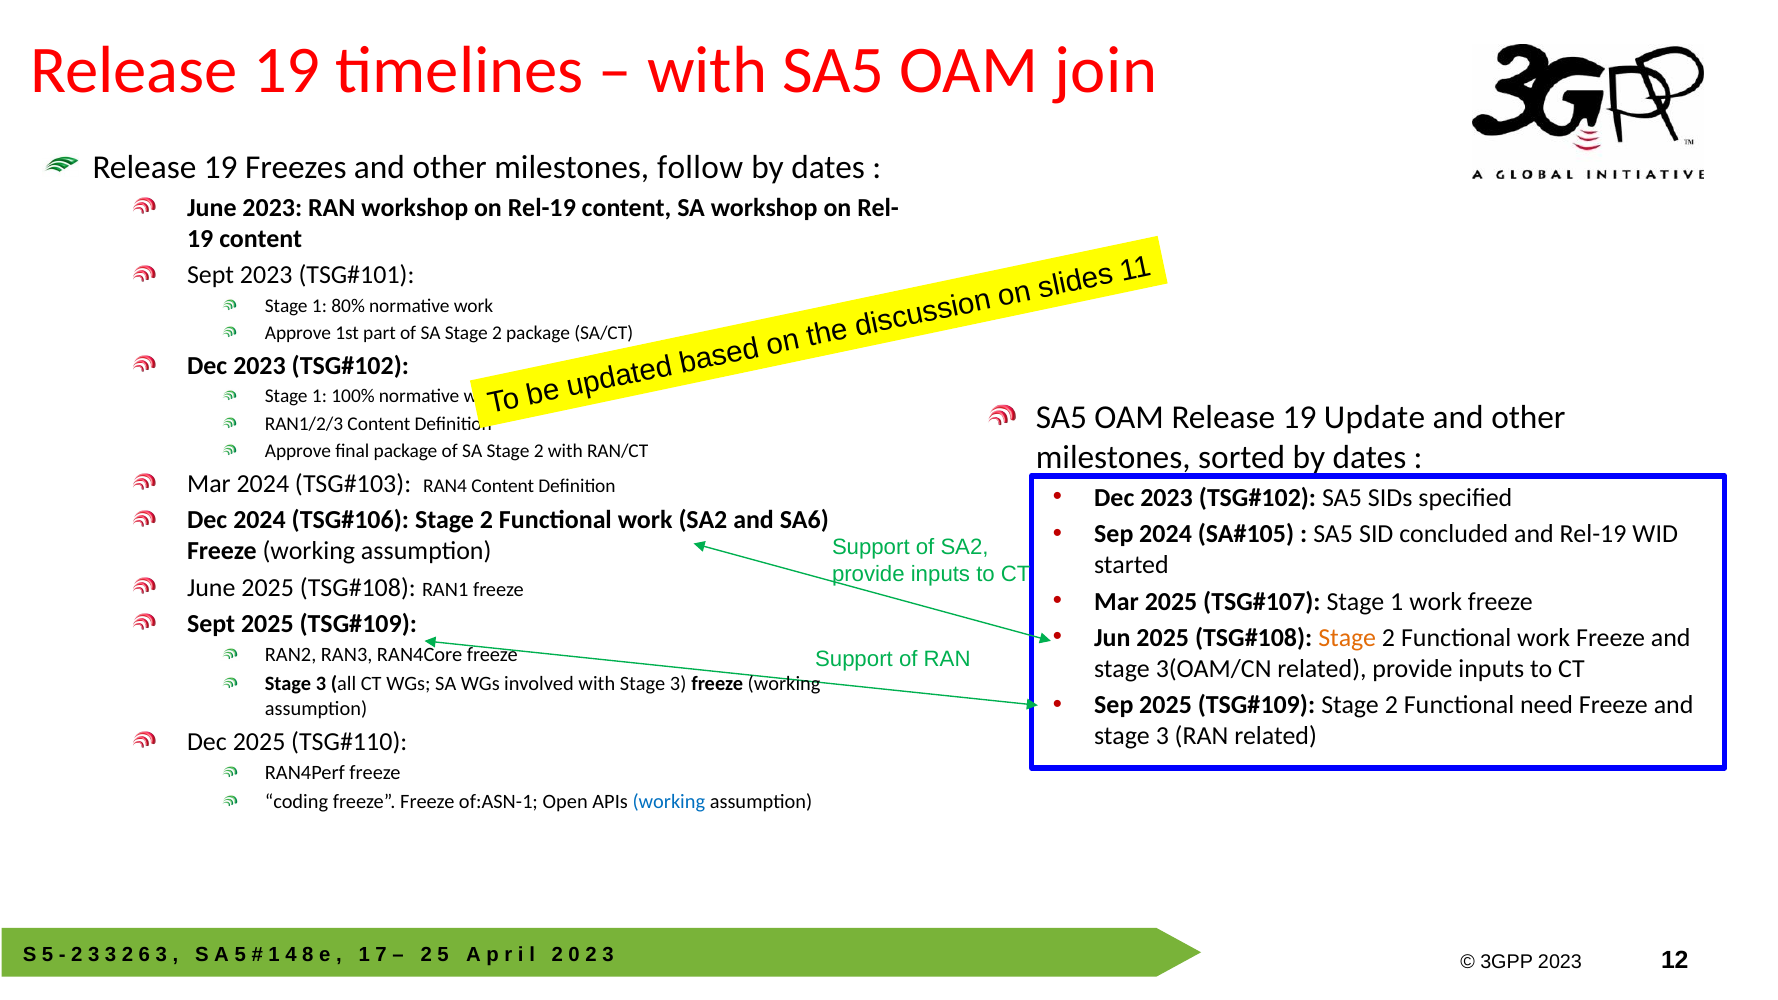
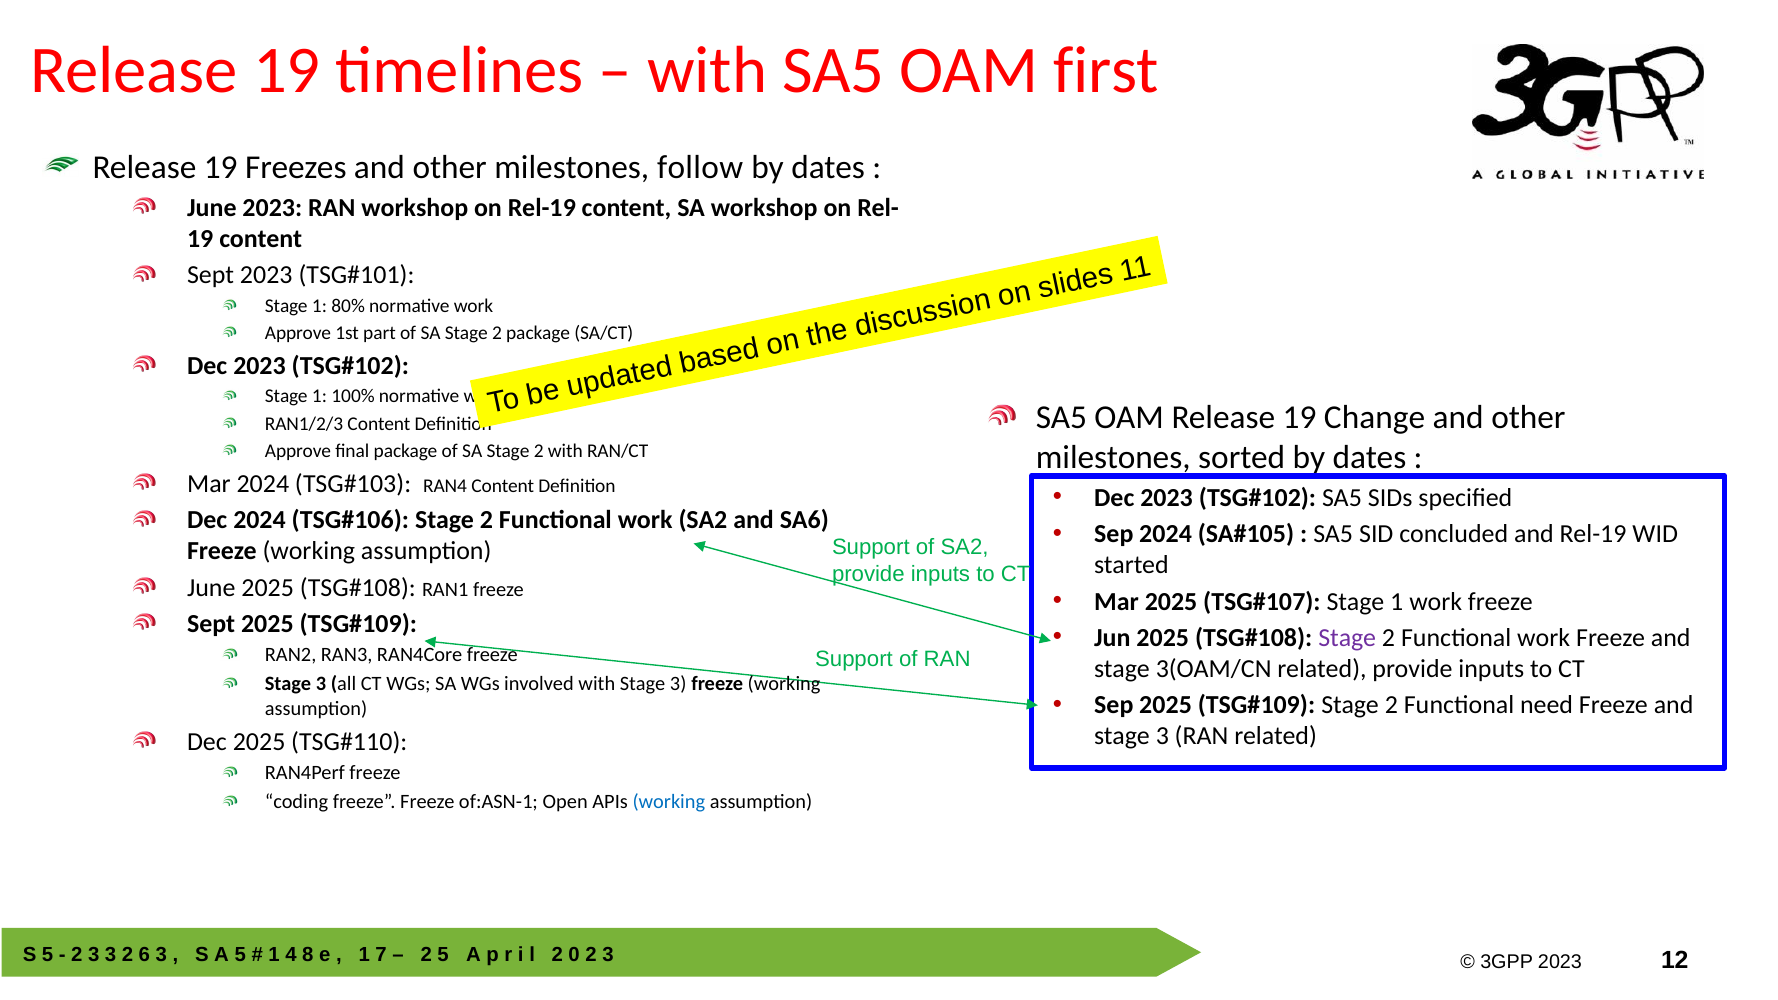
join: join -> first (1106, 71)
Update: Update -> Change (1375, 417)
Stage colour: orange -> purple (1347, 638)
